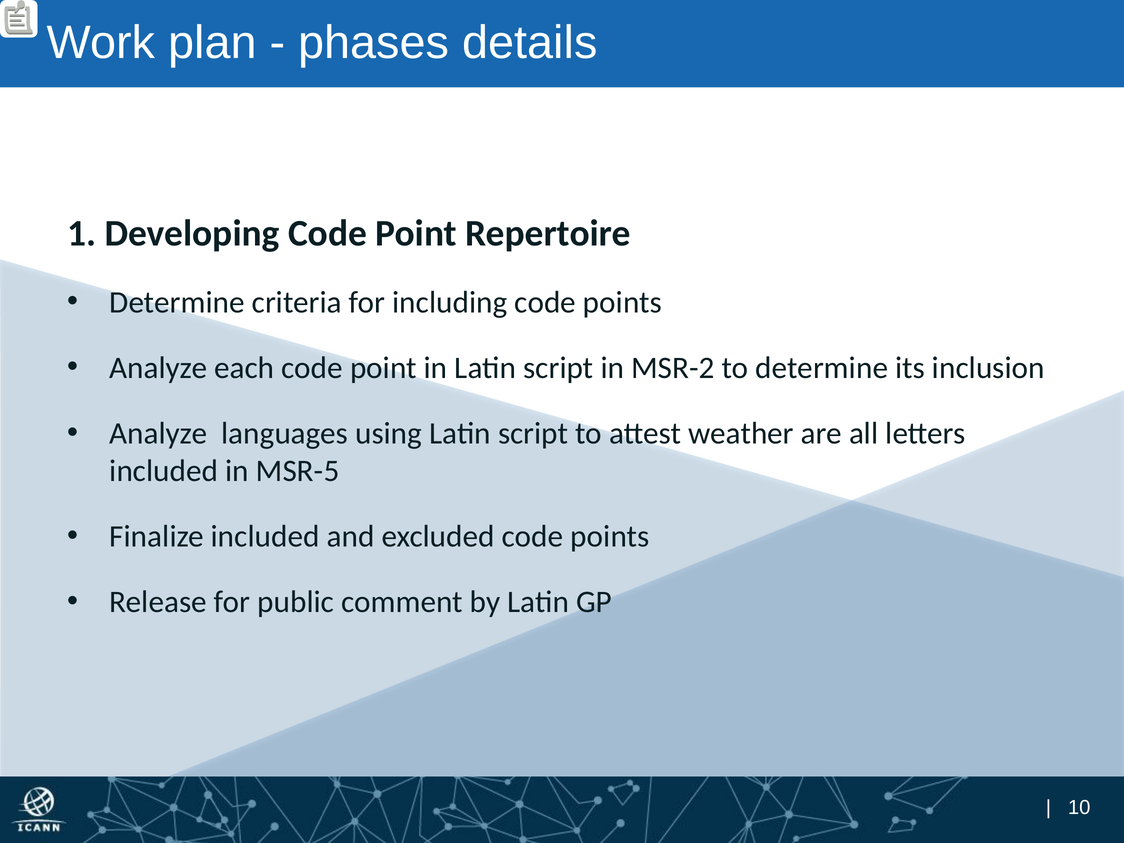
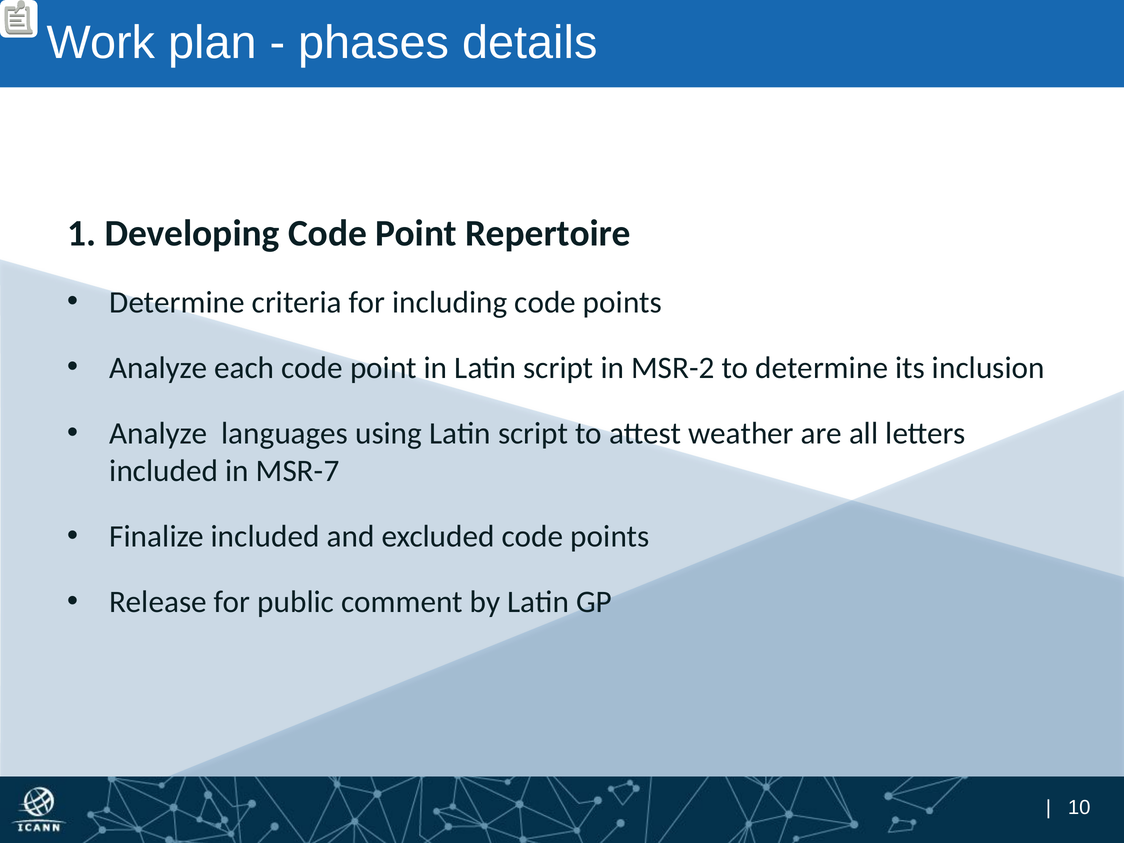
MSR-5: MSR-5 -> MSR-7 (298, 471)
